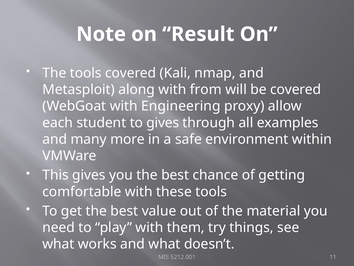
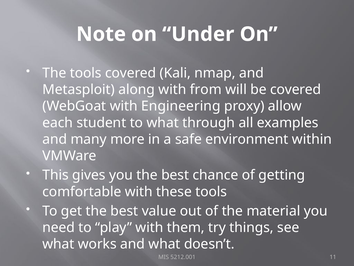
Result: Result -> Under (198, 34)
to gives: gives -> what (163, 123)
